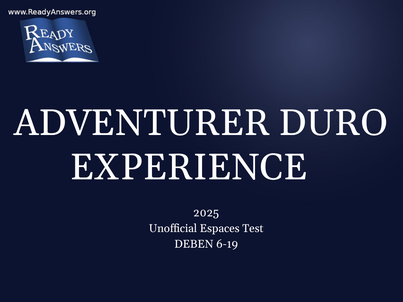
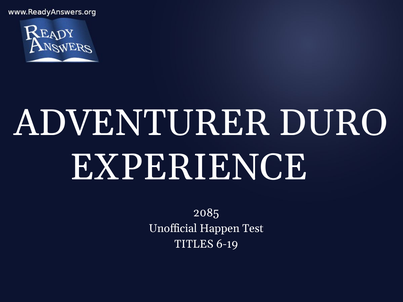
2025: 2025 -> 2085 (206, 213)
Espaces: Espaces -> Happen (220, 229)
DEBEN: DEBEN -> TITLES (194, 244)
